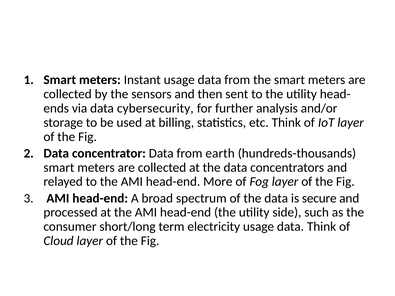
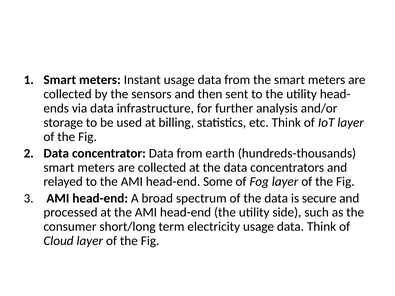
cybersecurity: cybersecurity -> infrastructure (155, 108)
More: More -> Some (218, 182)
